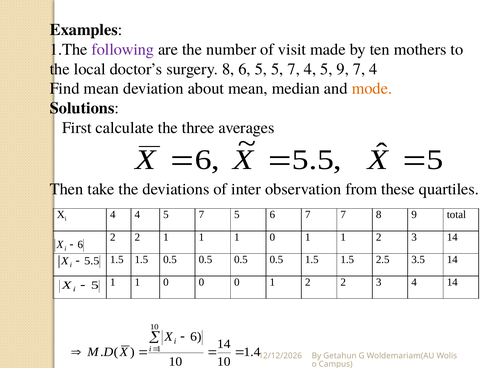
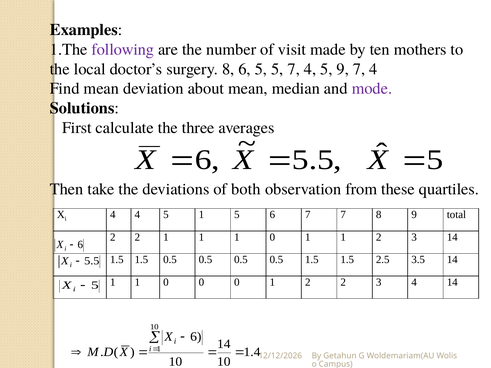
mode colour: orange -> purple (372, 89)
inter: inter -> both (246, 189)
4 5 7: 7 -> 1 (201, 215)
